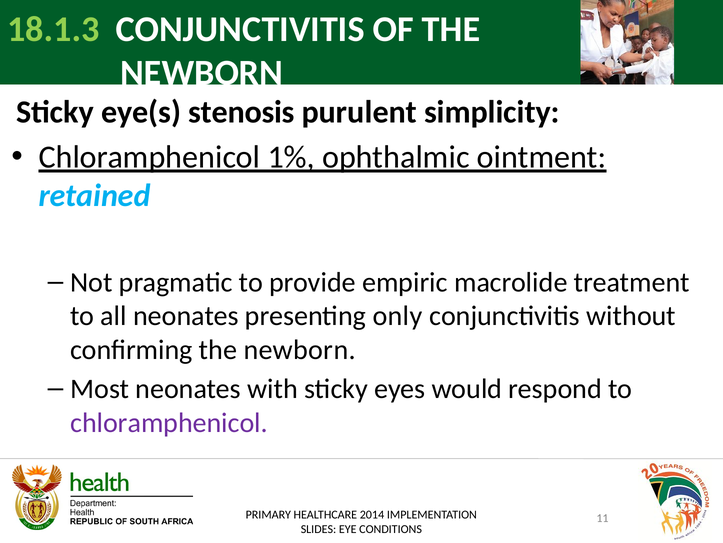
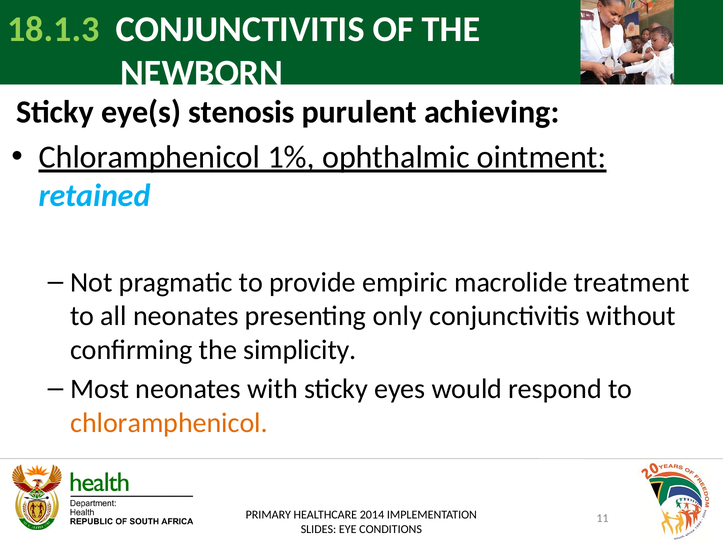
simplicity: simplicity -> achieving (492, 112)
confirming the newborn: newborn -> simplicity (300, 349)
chloramphenicol colour: purple -> orange (169, 422)
